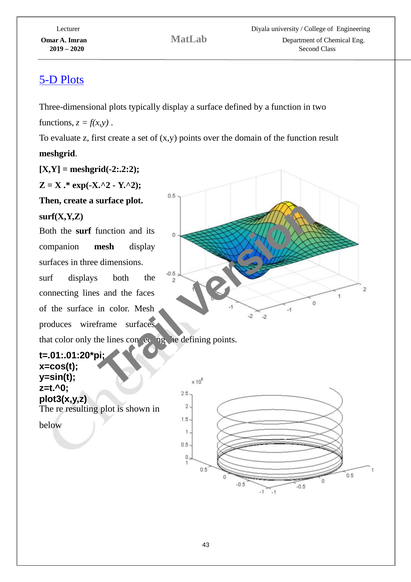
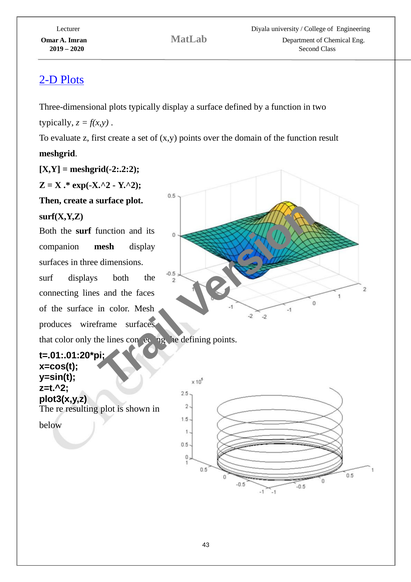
5-D: 5-D -> 2-D (48, 80)
functions: functions -> typically (56, 123)
z=t.^0: z=t.^0 -> z=t.^2 (54, 389)
